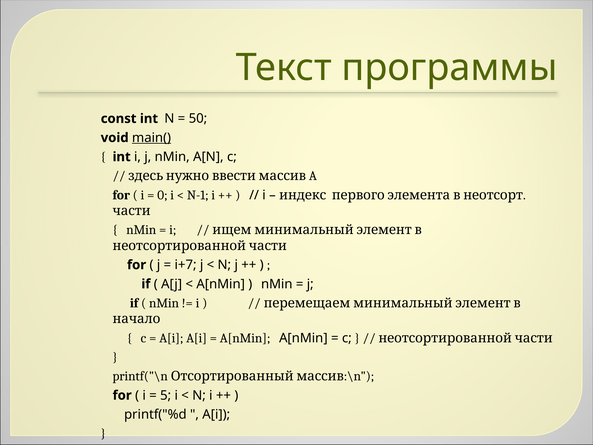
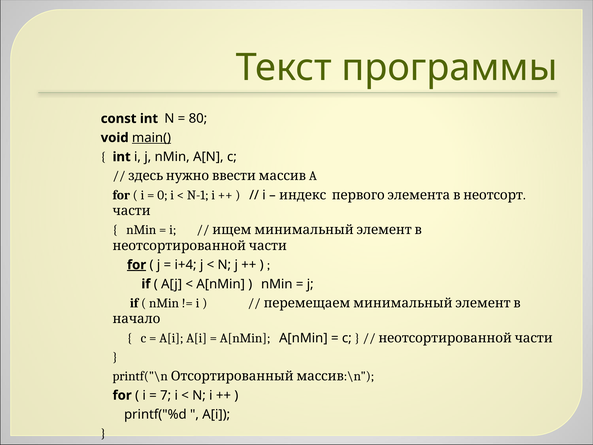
50: 50 -> 80 (198, 119)
for underline: none -> present (137, 265)
i+7: i+7 -> i+4 (186, 265)
5: 5 -> 7 (166, 395)
